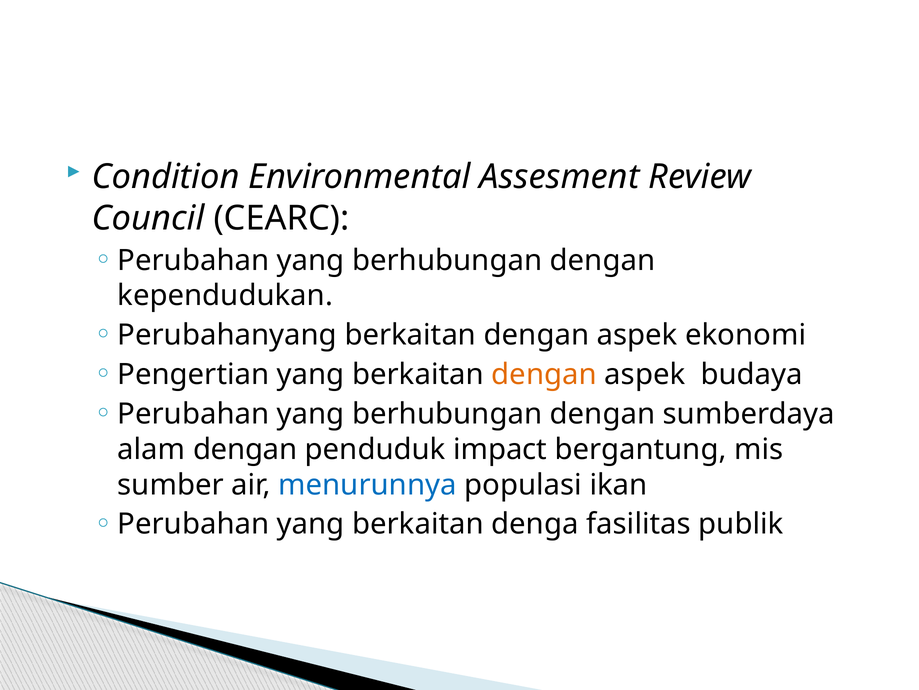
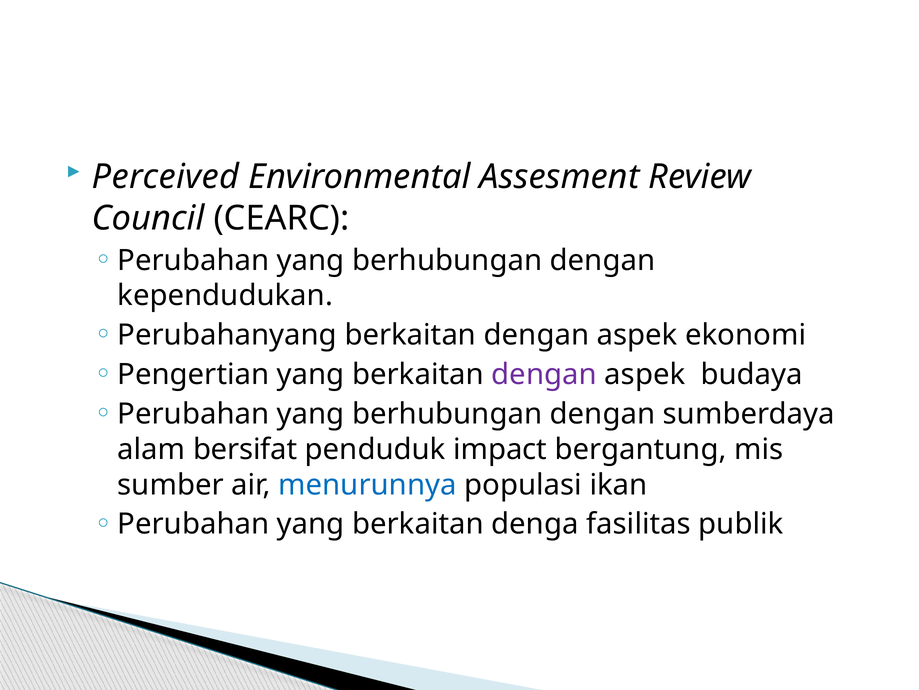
Condition: Condition -> Perceived (165, 177)
dengan colour: orange -> purple (544, 374)
alam dengan: dengan -> bersifat (245, 449)
